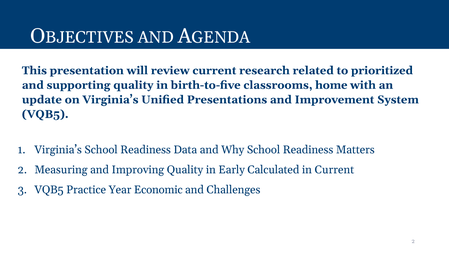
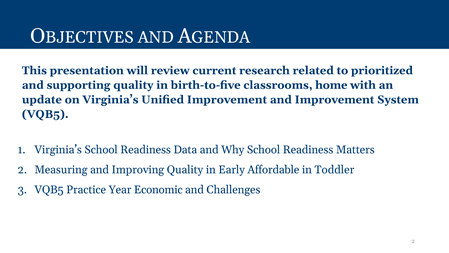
Unified Presentations: Presentations -> Improvement (227, 99)
Calculated: Calculated -> Affordable (273, 169)
in Current: Current -> Toddler (334, 169)
